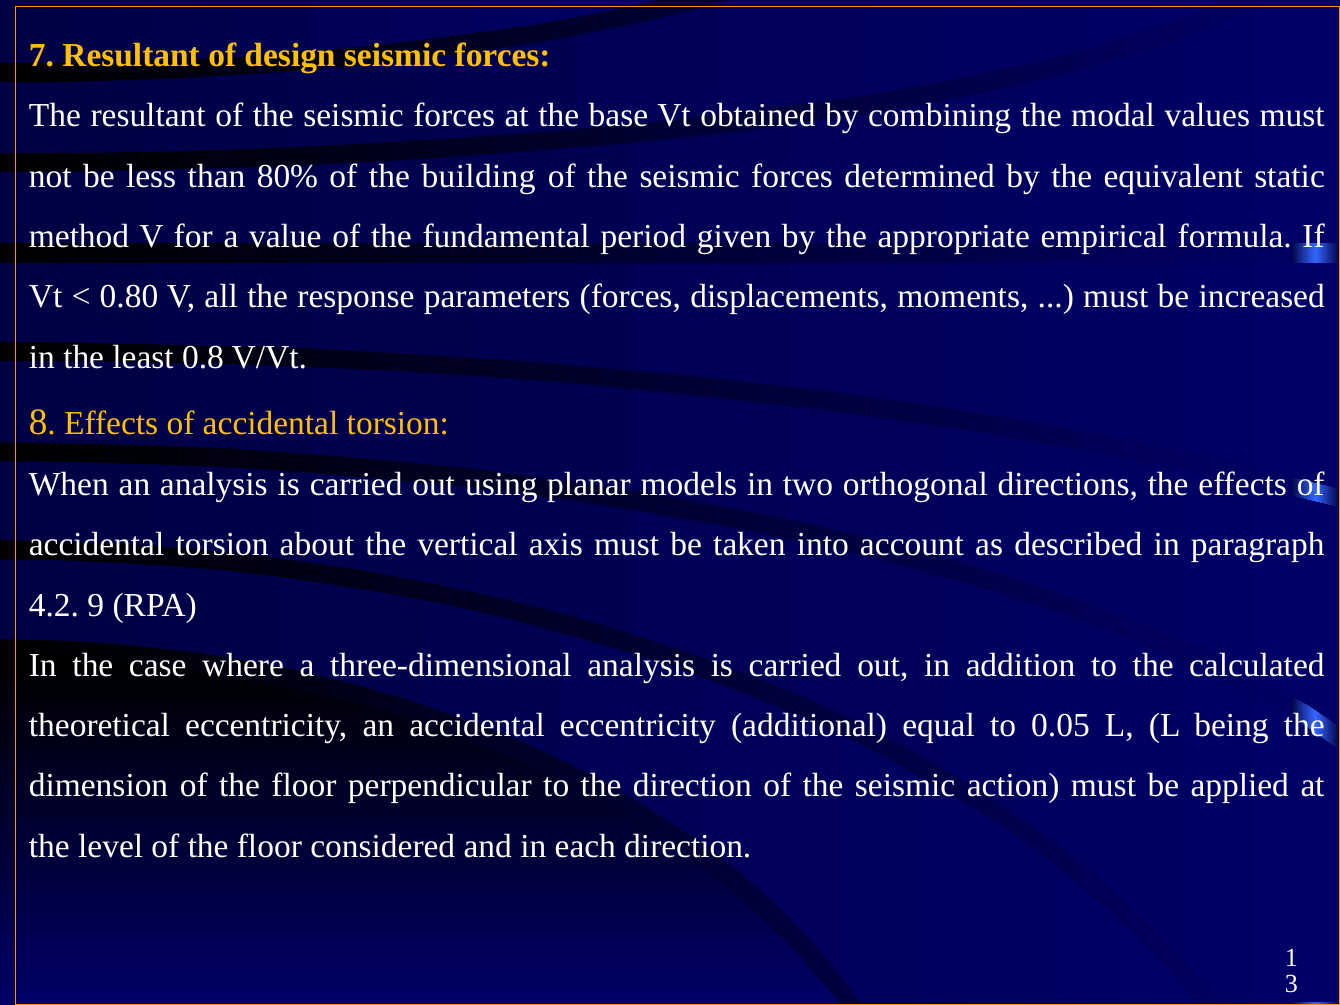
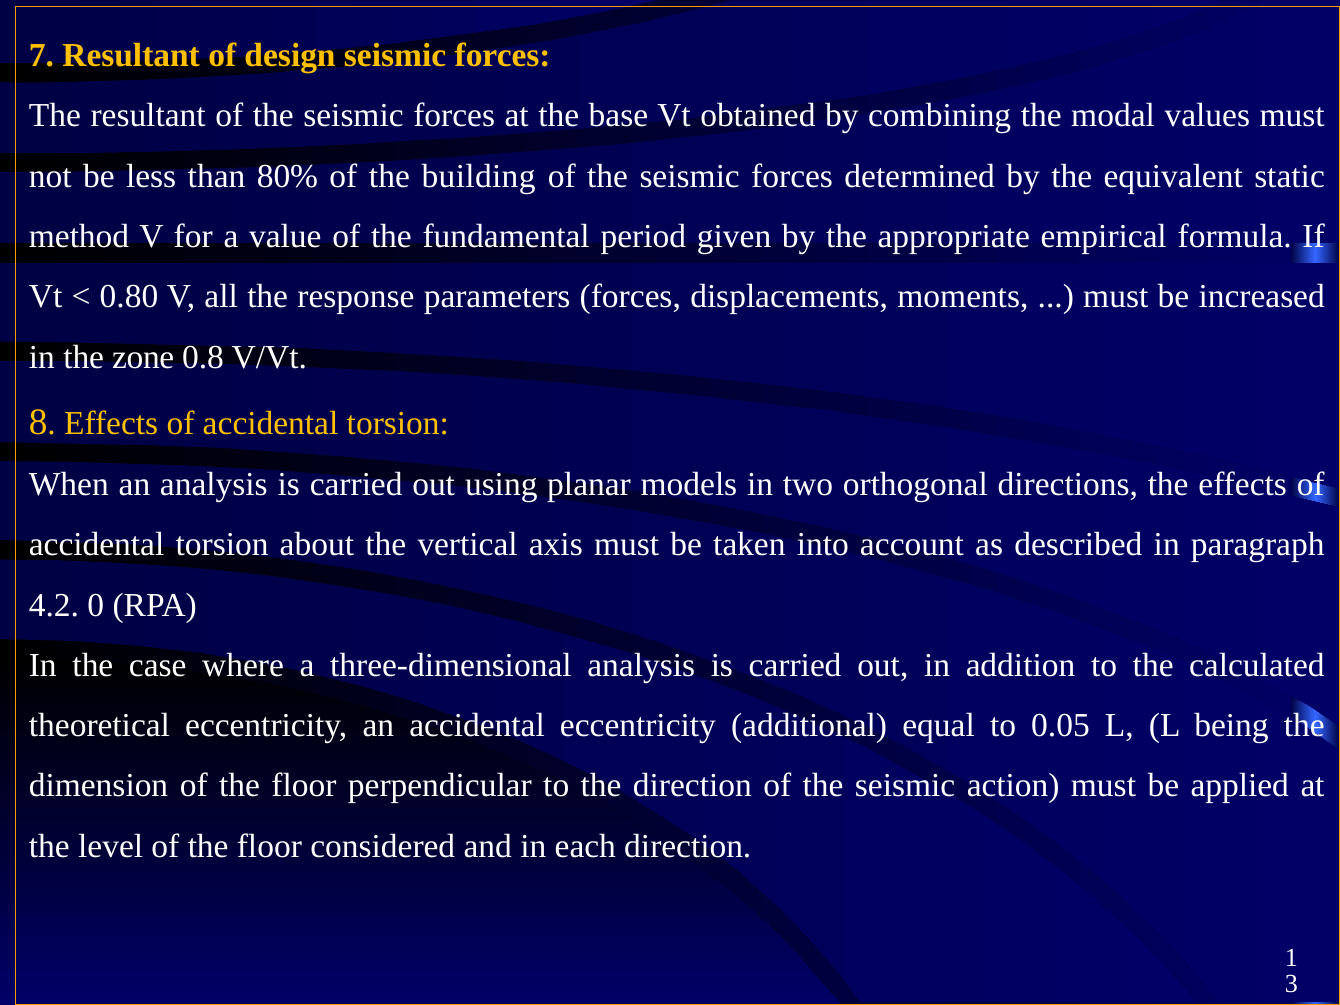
least: least -> zone (143, 357)
9: 9 -> 0 (96, 605)
